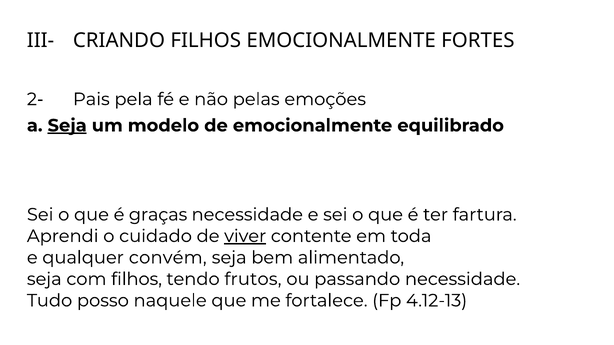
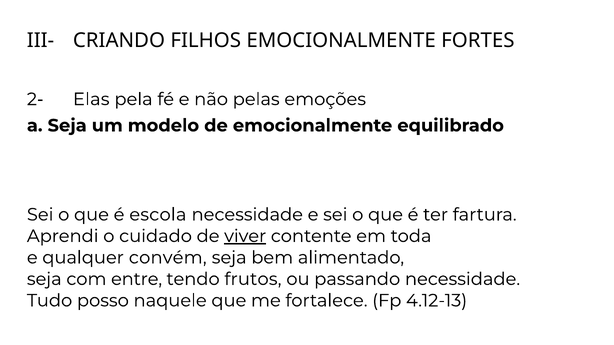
Pais: Pais -> Elas (91, 99)
Seja underline: present -> none (67, 126)
graças: graças -> escola (158, 215)
com filhos: filhos -> entre (137, 279)
